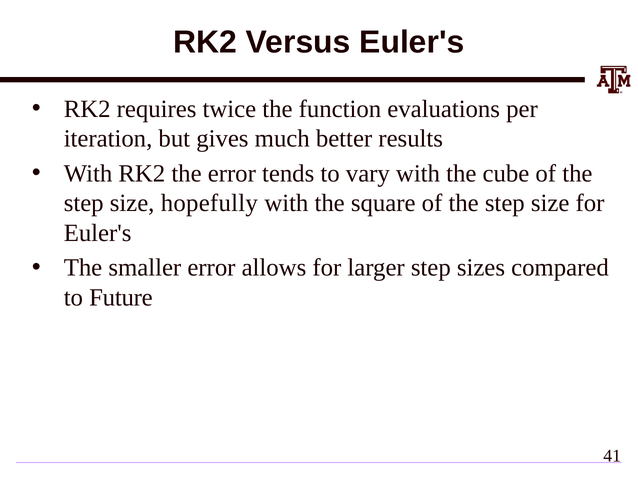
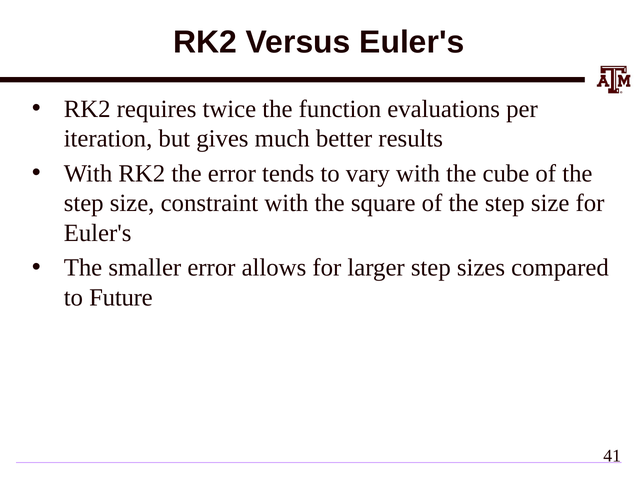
hopefully: hopefully -> constraint (209, 203)
